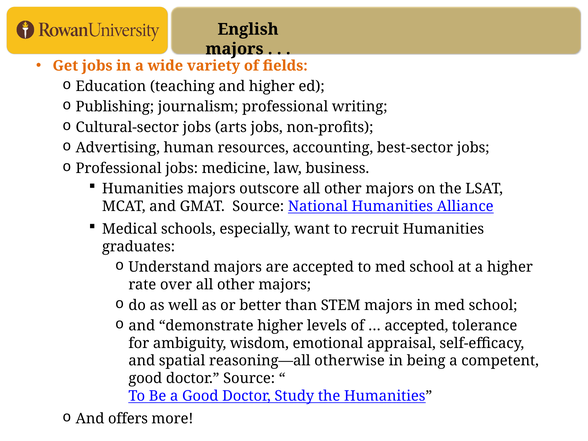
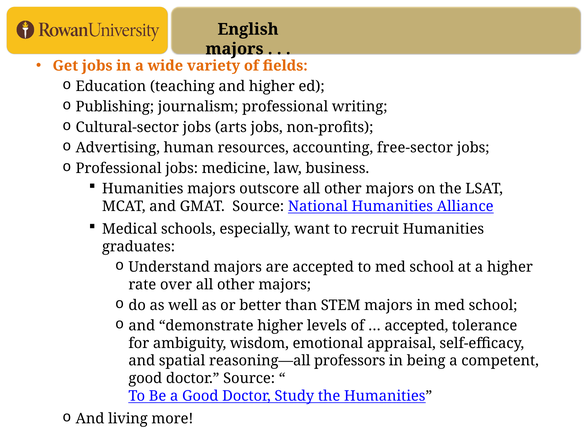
best-sector: best-sector -> free-sector (415, 148)
otherwise: otherwise -> professors (350, 361)
offers: offers -> living (128, 419)
